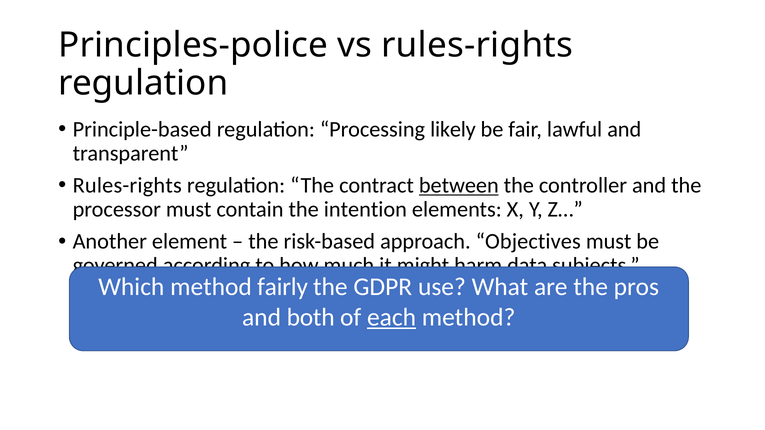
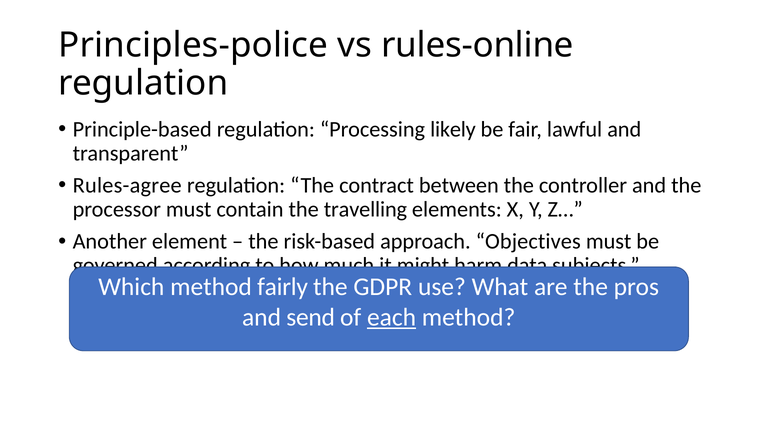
vs rules-rights: rules-rights -> rules-online (477, 45)
Rules-rights: Rules-rights -> Rules-agree (127, 186)
between underline: present -> none (459, 186)
intention: intention -> travelling (365, 210)
both: both -> send (311, 318)
